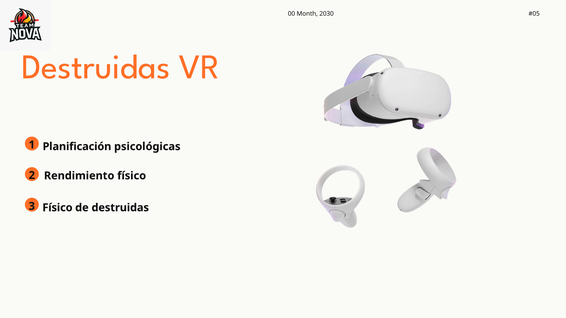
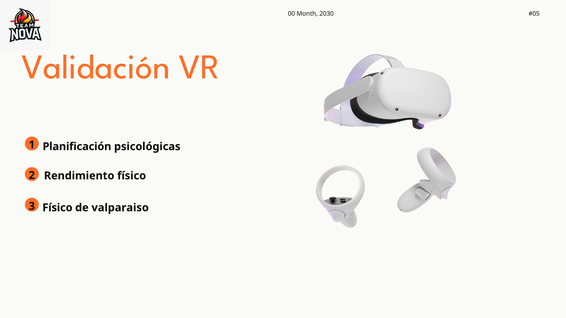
Destruidas: Destruidas -> Validación (96, 67)
de destruidas: destruidas -> valparaiso (120, 208)
